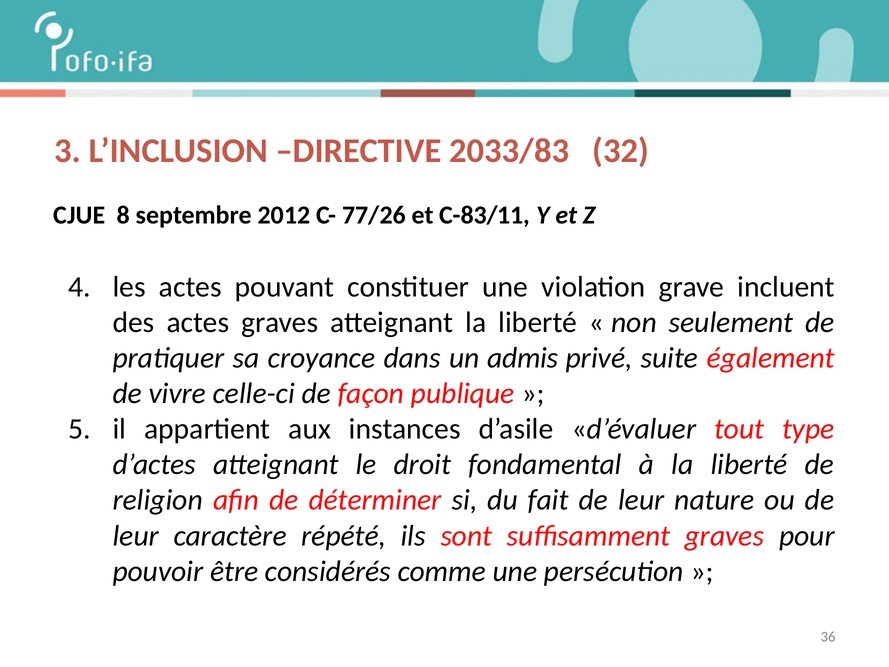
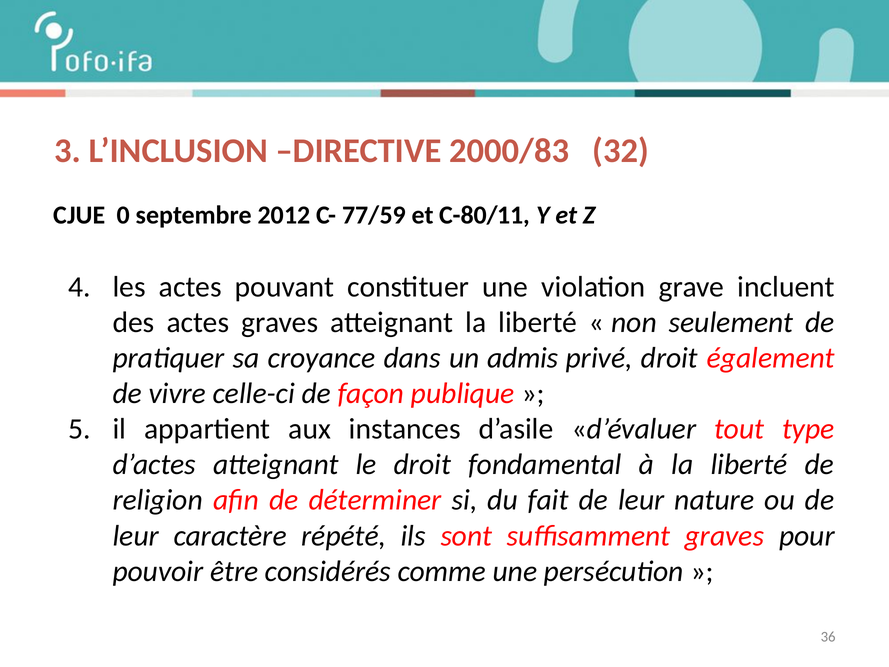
2033/83: 2033/83 -> 2000/83 (509, 151)
8: 8 -> 0 (124, 215)
77/26: 77/26 -> 77/59 (374, 215)
C-83/11: C-83/11 -> C-80/11 (485, 215)
privé suite: suite -> droit (669, 358)
